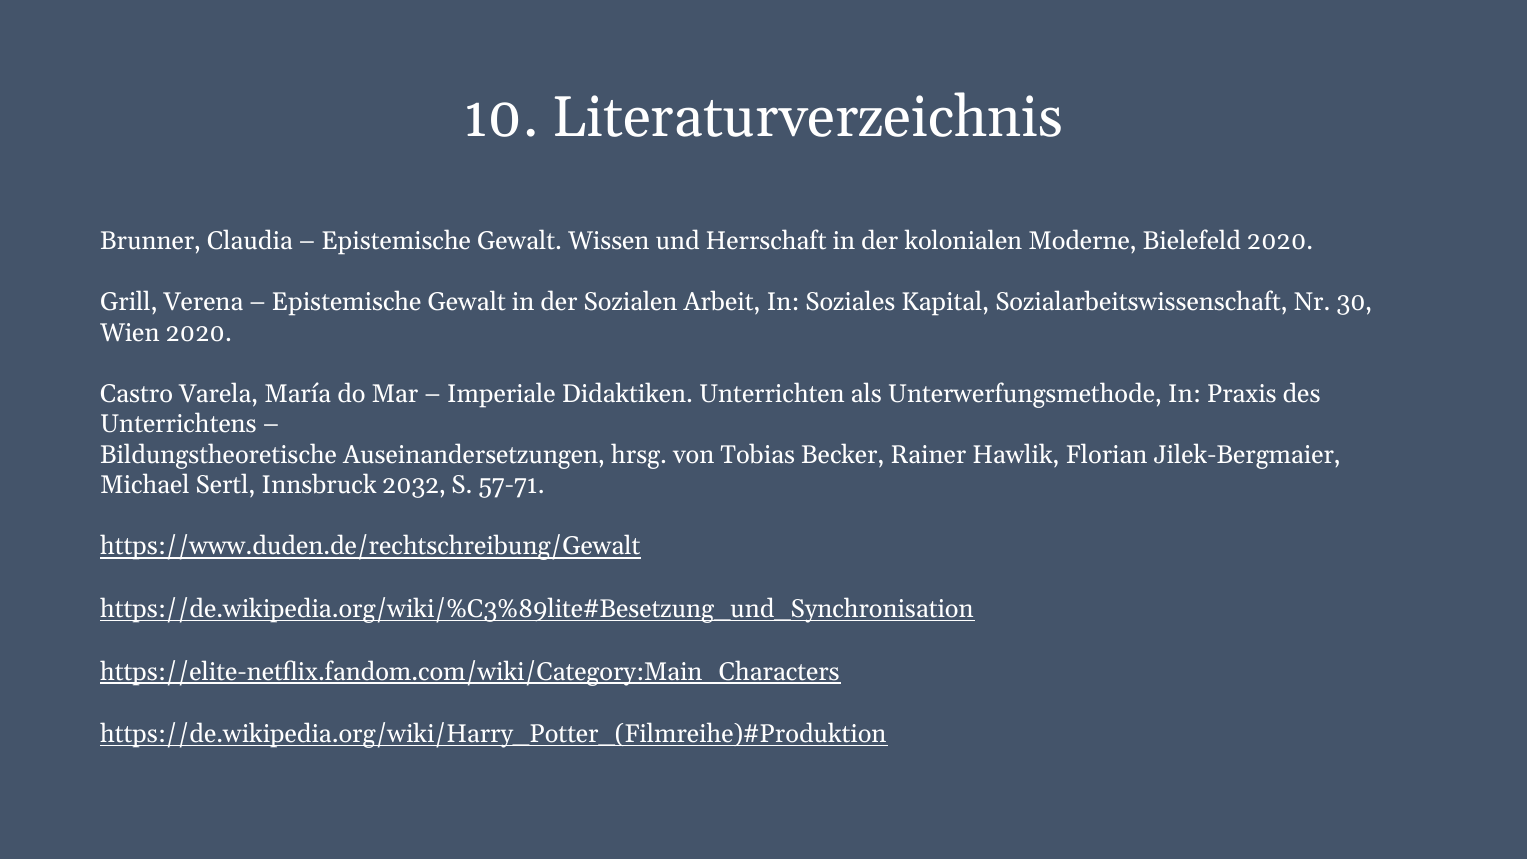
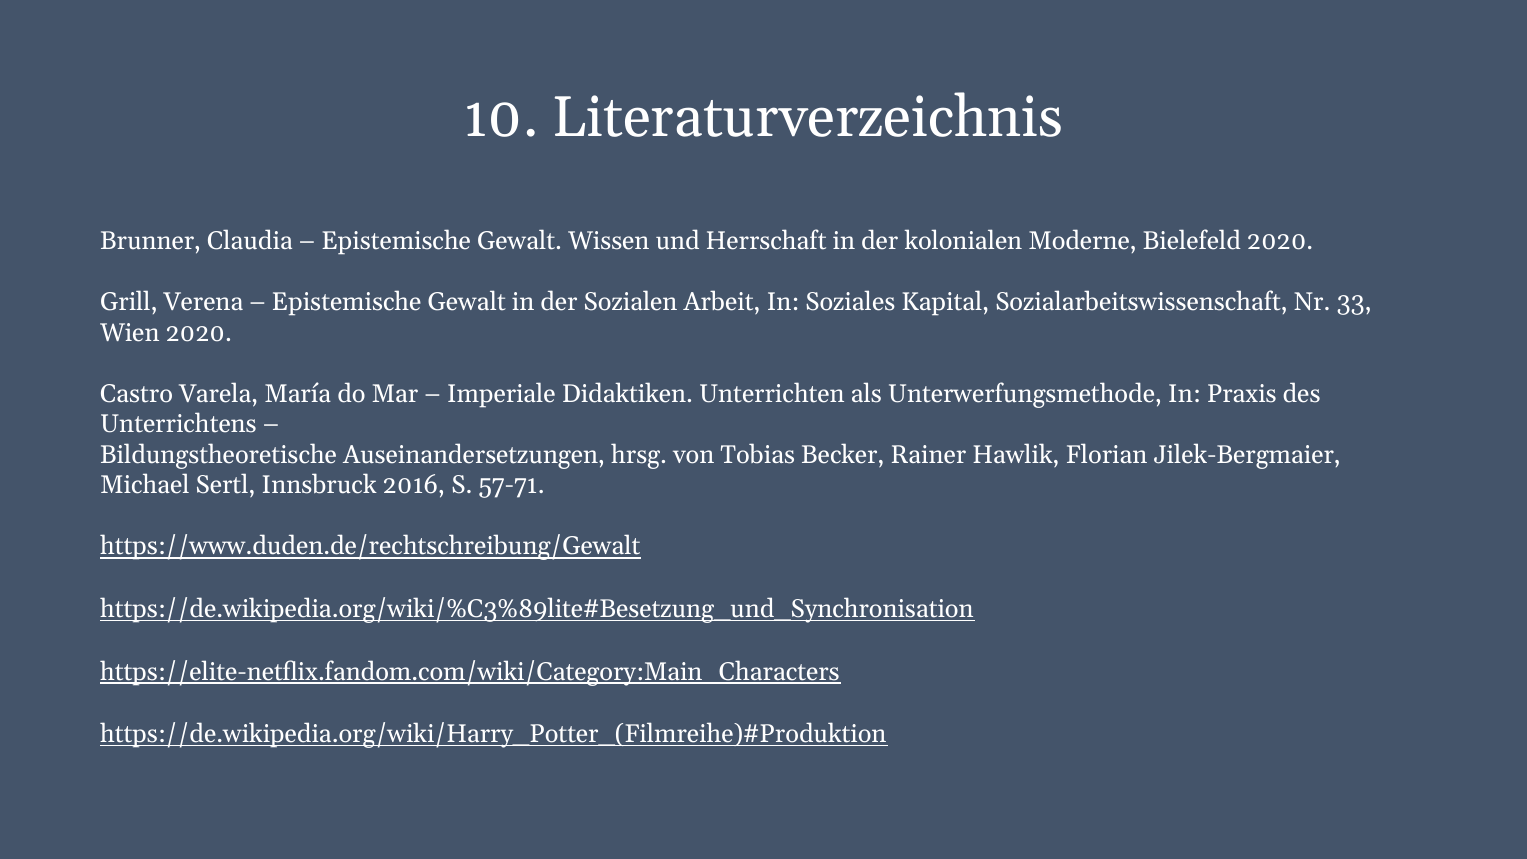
30: 30 -> 33 (1354, 302)
2032: 2032 -> 2016 (414, 485)
